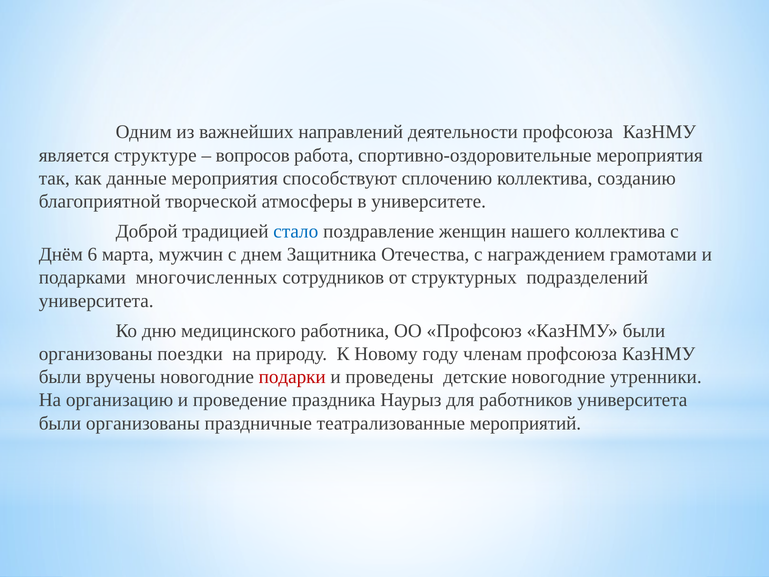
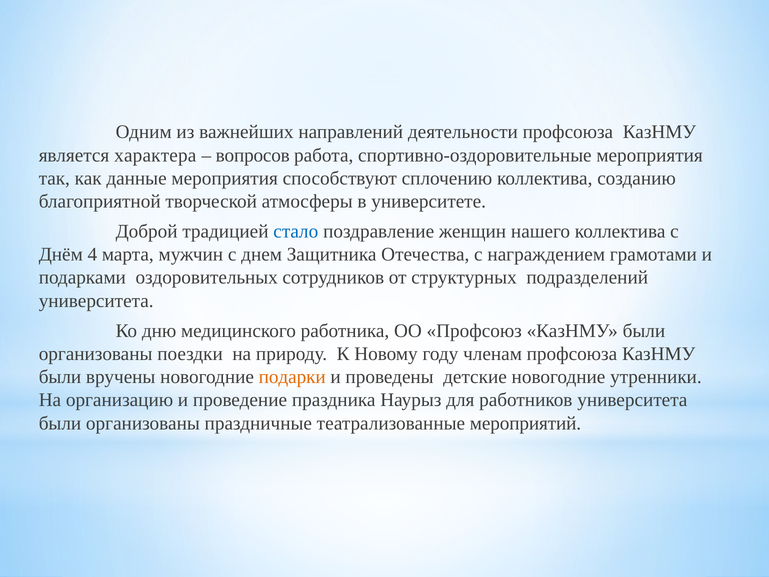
структуре: структуре -> характера (155, 155)
6: 6 -> 4 (92, 254)
многочисленных: многочисленных -> оздоровительных (207, 278)
подарки colour: red -> orange (292, 377)
